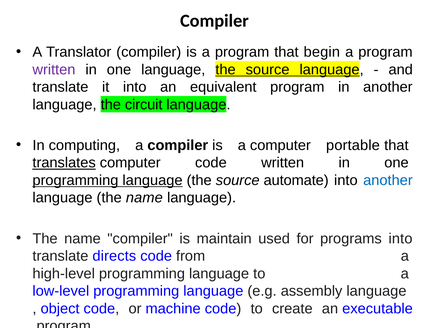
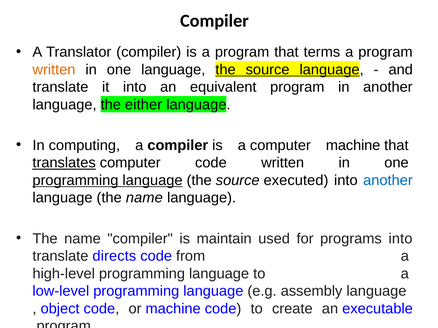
begin: begin -> terms (322, 52)
written colour: purple -> orange (54, 70)
circuit: circuit -> either (144, 105)
computer portable: portable -> machine (353, 146)
automate: automate -> executed (296, 181)
